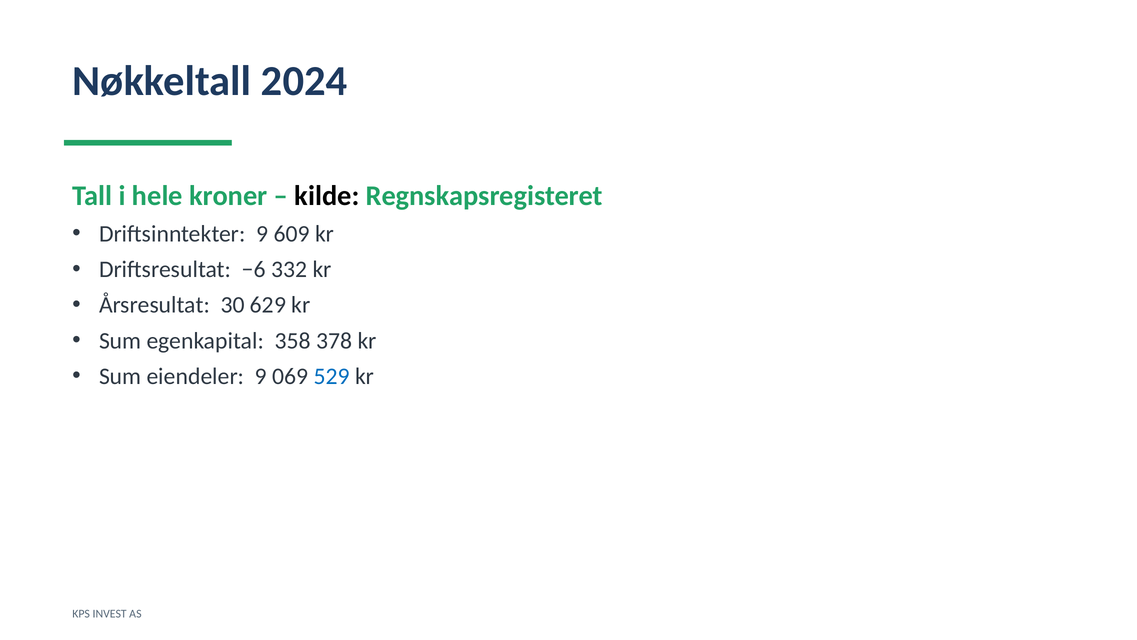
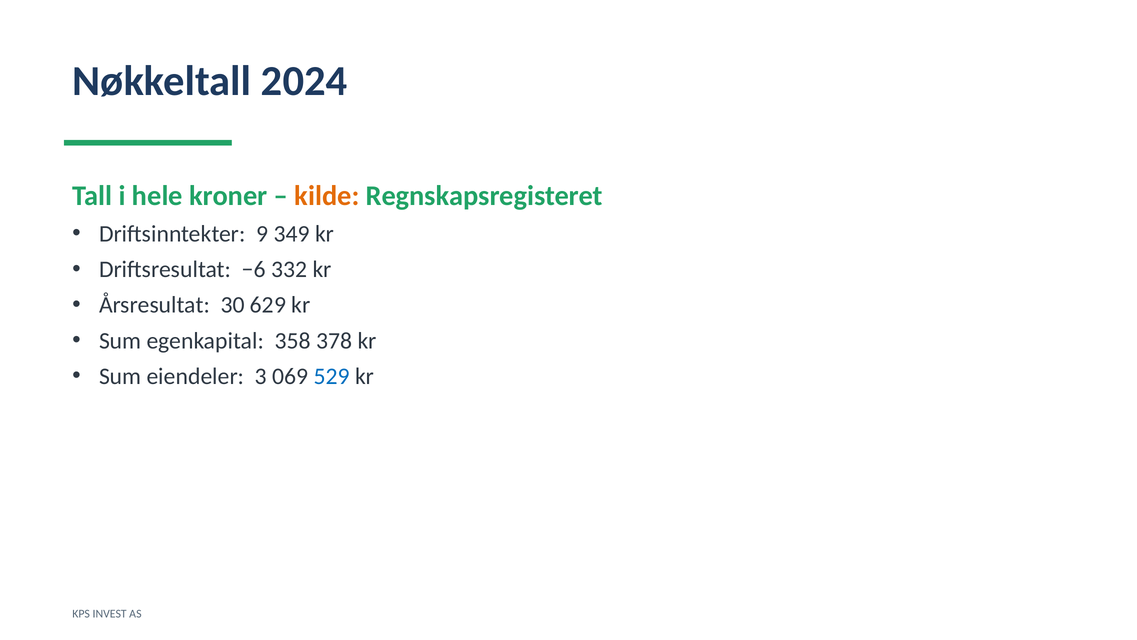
kilde colour: black -> orange (327, 196)
609: 609 -> 349 (292, 234)
eiendeler 9: 9 -> 3 (261, 376)
